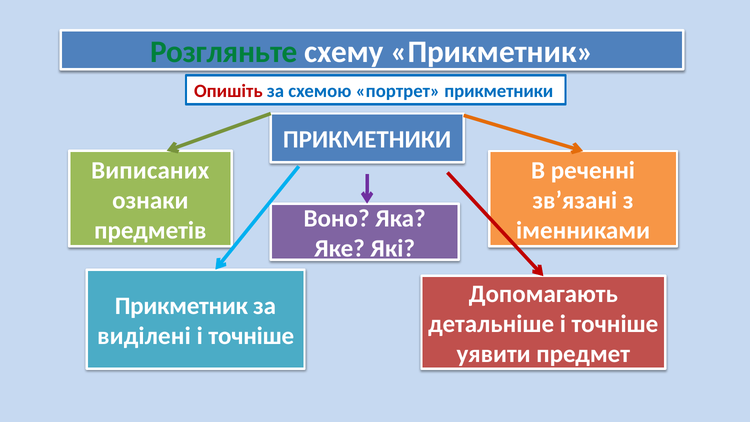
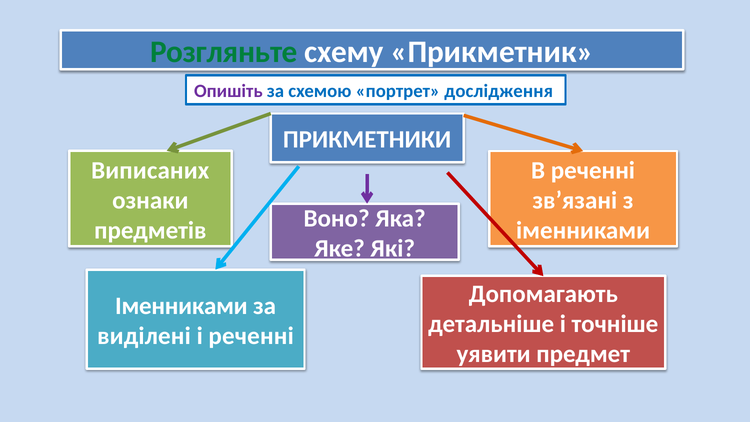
Опишіть colour: red -> purple (228, 91)
портрет прикметники: прикметники -> дослідження (499, 91)
Прикметник: Прикметник -> Іменниками (181, 306)
точніше: точніше -> реченні (251, 336)
